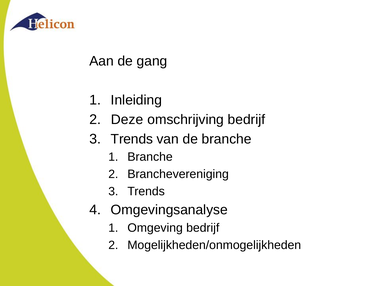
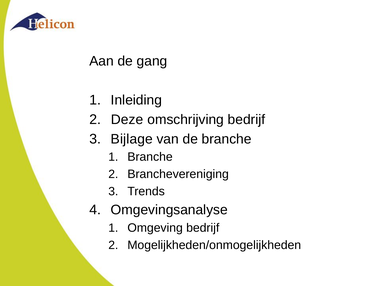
Trends: Trends -> Bijlage (132, 139)
